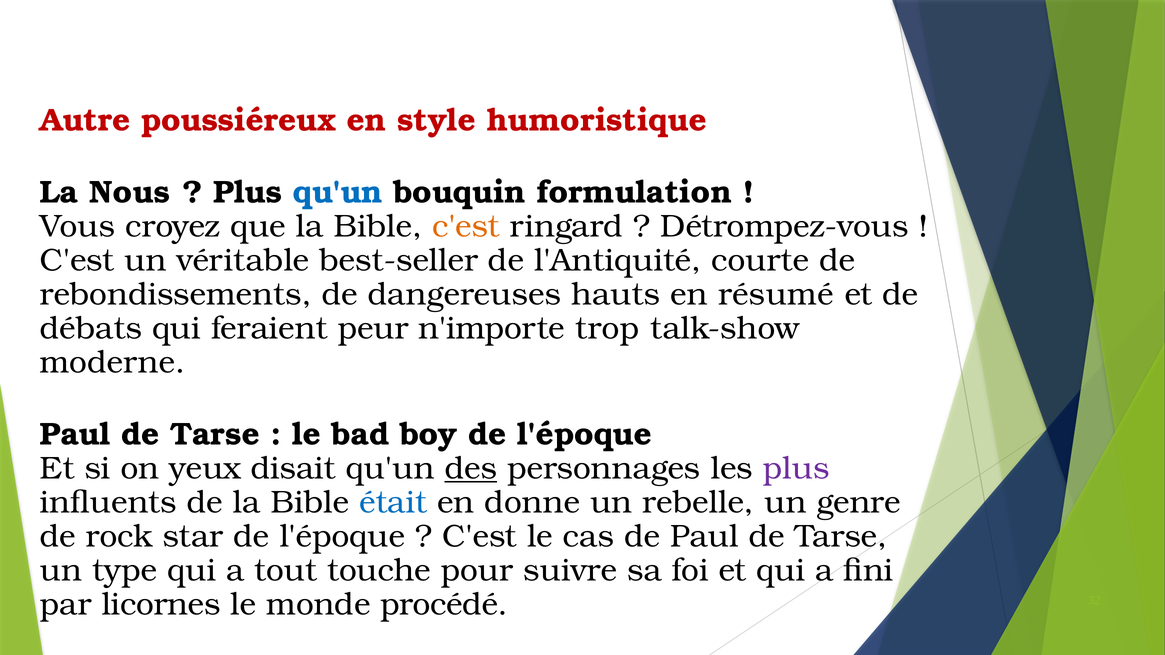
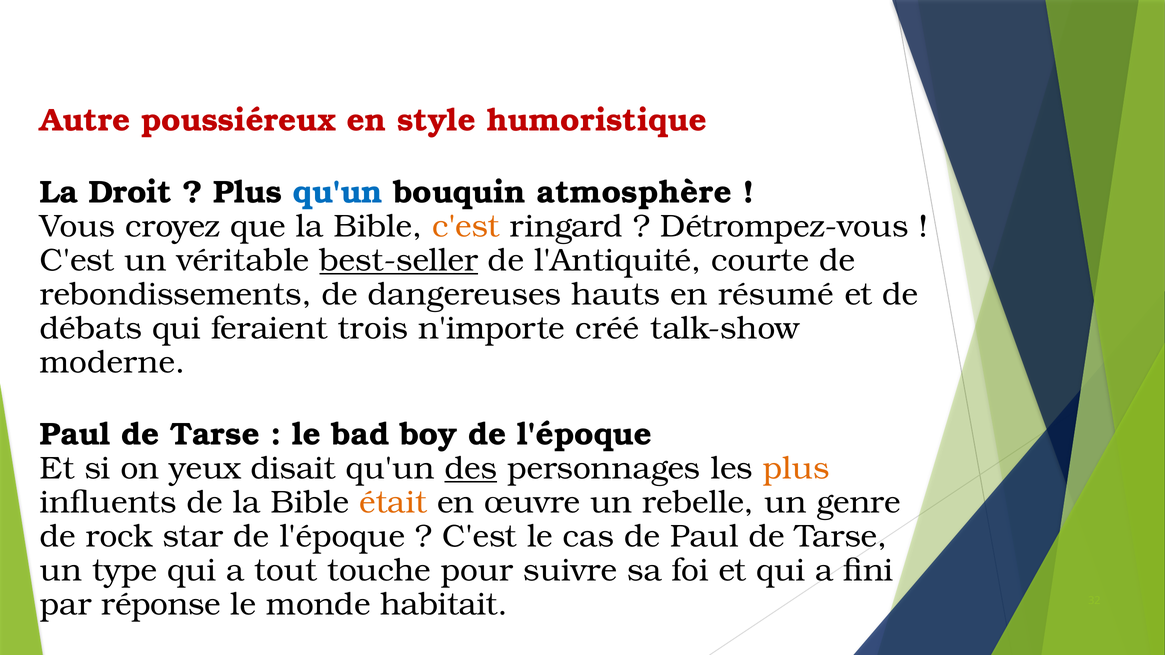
Nous: Nous -> Droit (130, 192)
formulation: formulation -> atmosphère (634, 192)
best-seller underline: none -> present (399, 260)
peur: peur -> trois (373, 328)
trop: trop -> créé (607, 328)
plus colour: purple -> orange (796, 468)
était colour: blue -> orange (393, 502)
donne: donne -> œuvre (532, 502)
licornes: licornes -> réponse (161, 605)
procédé: procédé -> habitait (444, 605)
